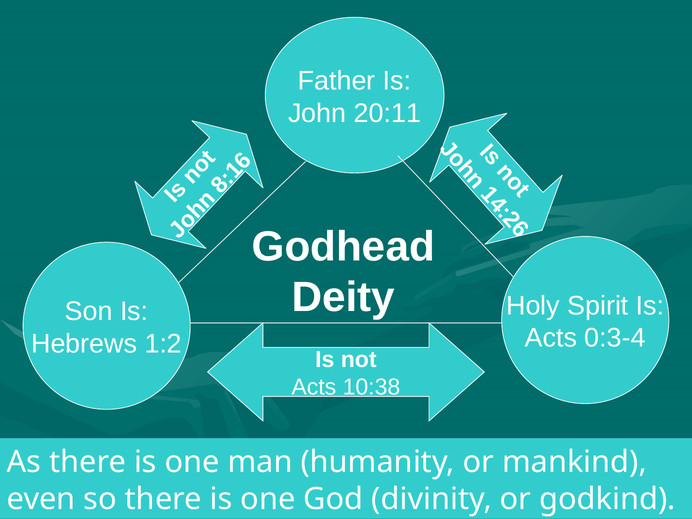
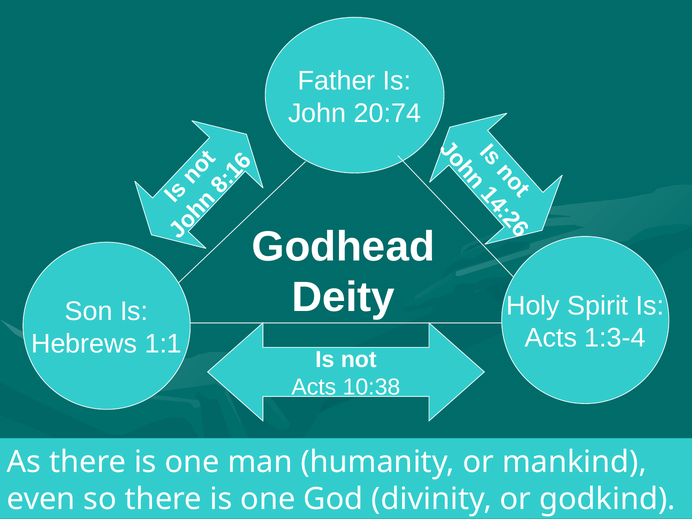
20:11: 20:11 -> 20:74 (387, 113)
0:3-4: 0:3-4 -> 1:3-4 (615, 338)
1:2: 1:2 -> 1:1 (163, 344)
